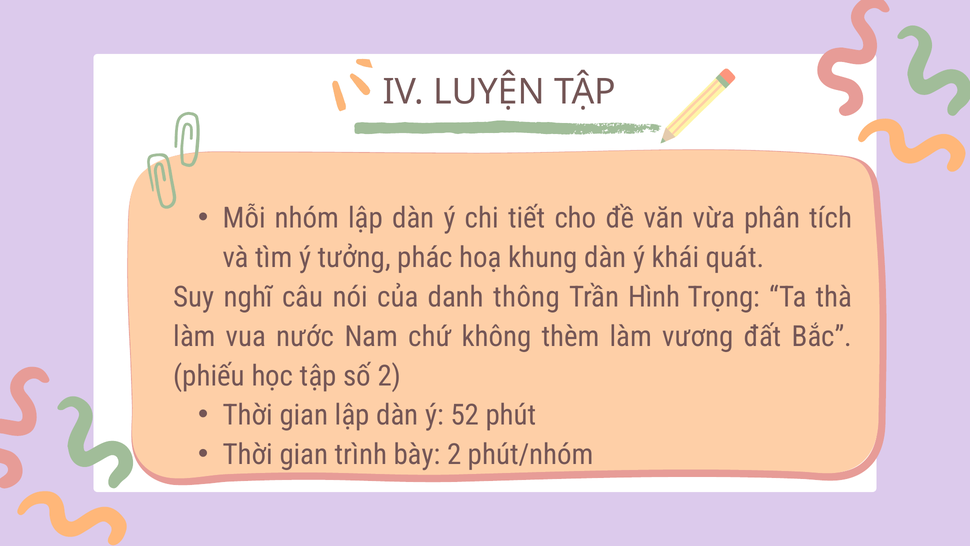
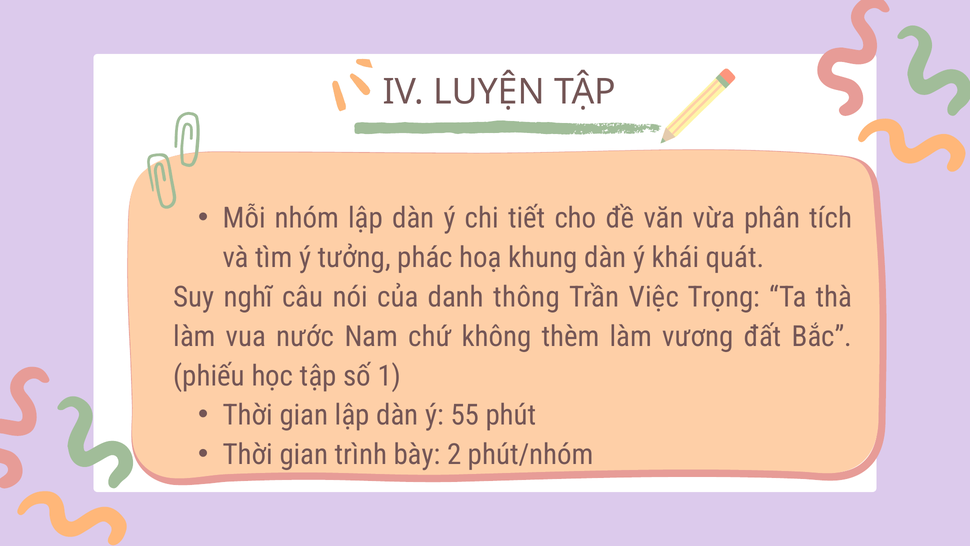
Hình: Hình -> Việc (654, 297)
số 2: 2 -> 1 (389, 376)
52: 52 -> 55 (465, 415)
